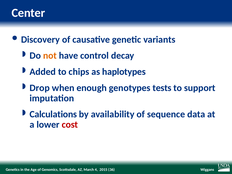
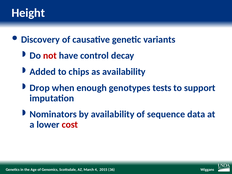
Center: Center -> Height (28, 13)
not colour: orange -> red (50, 56)
as haplotypes: haplotypes -> availability (124, 72)
Calculations: Calculations -> Nominators (53, 114)
